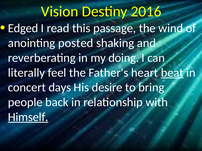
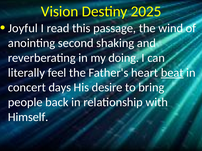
2016: 2016 -> 2025 (146, 11)
Edged: Edged -> Joyful (23, 28)
posted: posted -> second (76, 43)
Himself underline: present -> none (28, 117)
